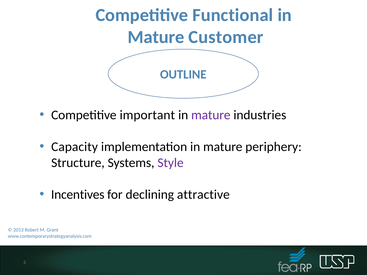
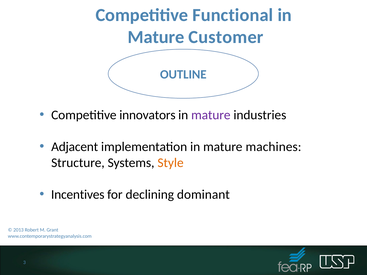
important: important -> innovators (147, 115)
Capacity: Capacity -> Adjacent (75, 147)
periphery: periphery -> machines (273, 147)
Style colour: purple -> orange (171, 163)
attractive: attractive -> dominant (203, 195)
